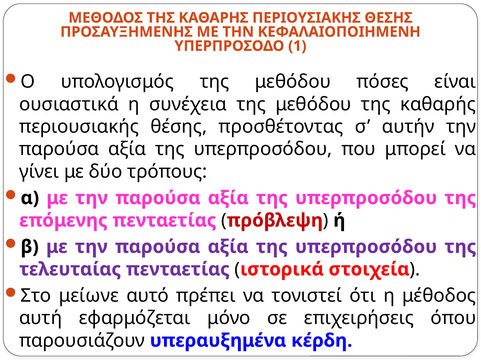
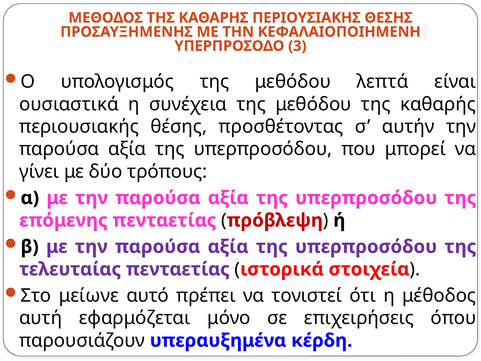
1: 1 -> 3 (297, 46)
πόσες: πόσες -> λεπτά (382, 82)
